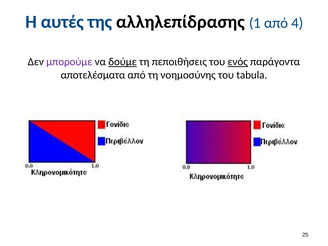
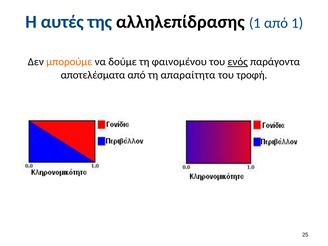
από 4: 4 -> 1 (297, 23)
μπορούμε colour: purple -> orange (69, 62)
δούμε underline: present -> none (123, 62)
πεποιθήσεις: πεποιθήσεις -> φαινομένου (179, 62)
νοημοσύνης: νοημοσύνης -> απαραίτητα (188, 75)
tabula: tabula -> τροφή (252, 75)
